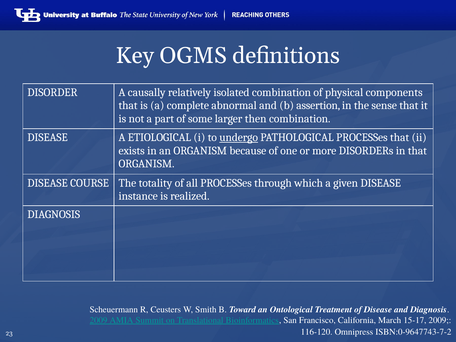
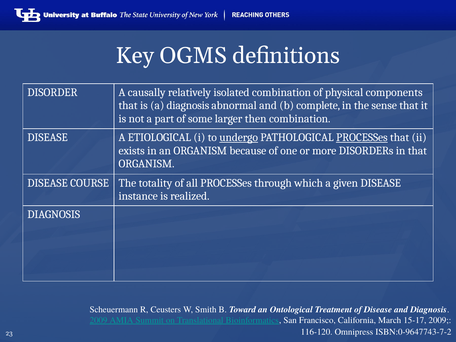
a complete: complete -> diagnosis (188, 106)
assertion: assertion -> complete (318, 106)
PROCESSes underline: none -> present (362, 137)
